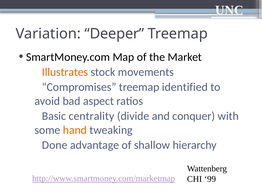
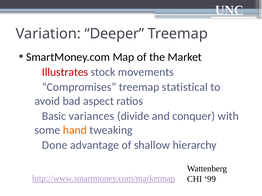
Illustrates colour: orange -> red (65, 72)
identified: identified -> statistical (185, 87)
centrality: centrality -> variances (91, 116)
